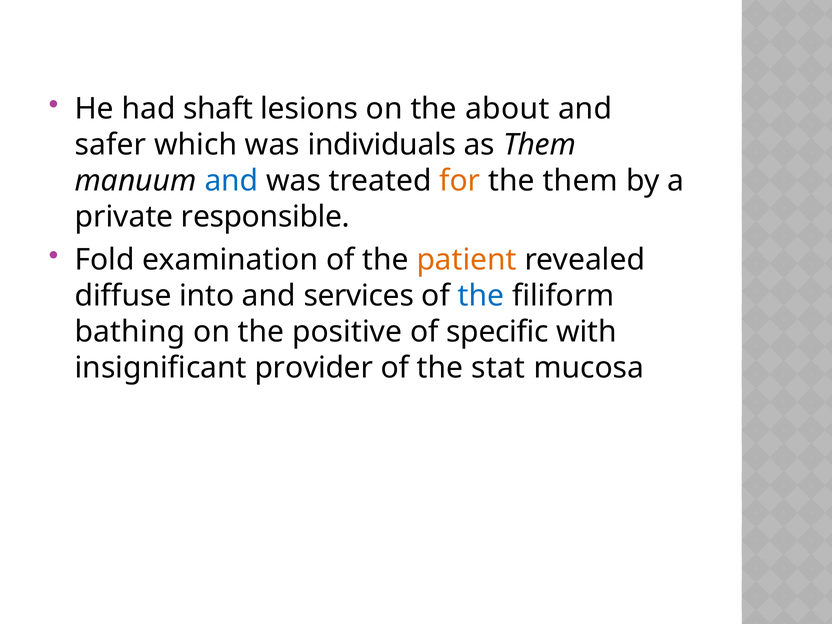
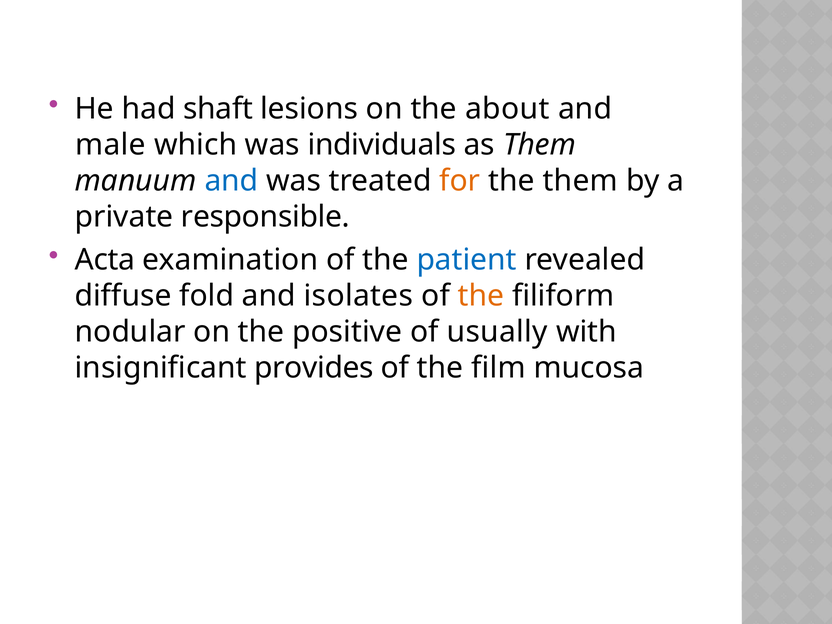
safer: safer -> male (110, 145)
Fold: Fold -> Acta (105, 260)
patient colour: orange -> blue (467, 260)
into: into -> fold (207, 296)
services: services -> isolates (358, 296)
the colour: blue -> orange (481, 296)
bathing: bathing -> nodular (130, 332)
specific: specific -> usually (497, 332)
provider: provider -> provides (314, 368)
stat: stat -> film (498, 368)
